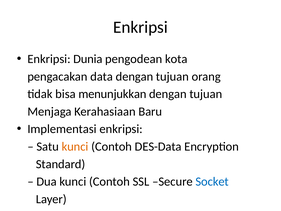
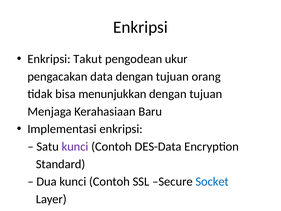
Dunia: Dunia -> Takut (88, 59)
kota: kota -> ukur (176, 59)
kunci colour: orange -> purple (75, 146)
